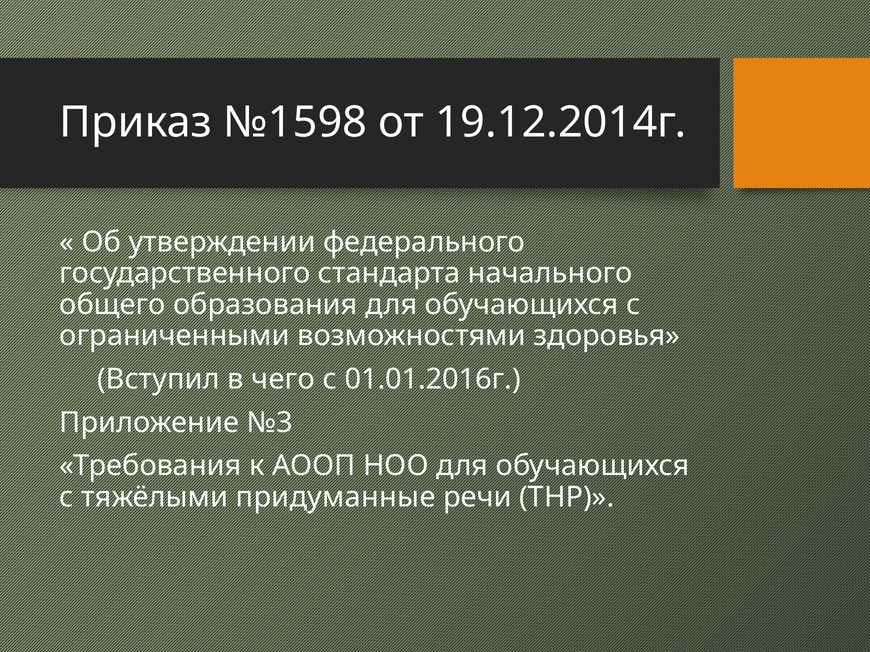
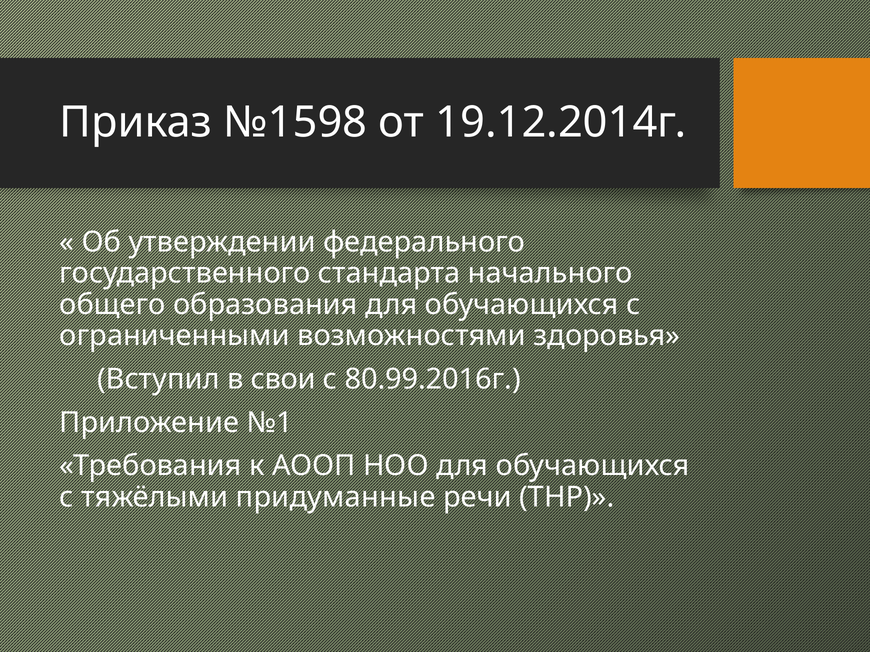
чего: чего -> свои (283, 379)
01.01.2016г: 01.01.2016г -> 80.99.2016г (433, 379)
№3: №3 -> №1 (270, 423)
